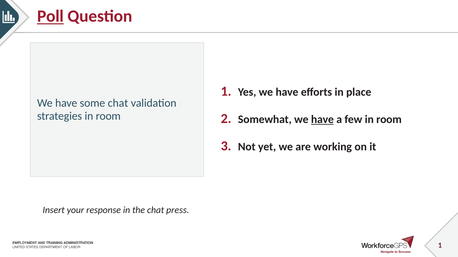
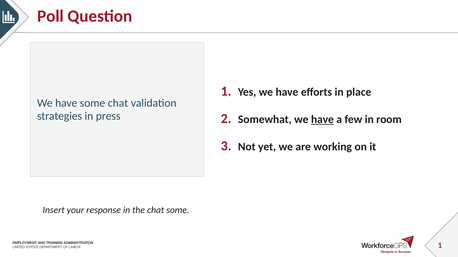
Poll underline: present -> none (50, 16)
strategies in room: room -> press (108, 116)
chat press: press -> some (178, 210)
